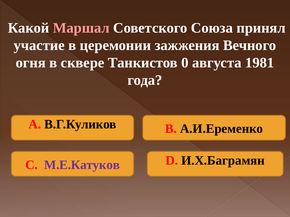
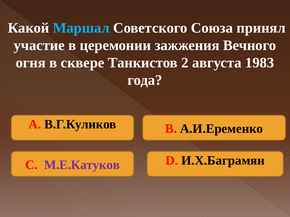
Маршал colour: pink -> light blue (81, 28)
0: 0 -> 2 (185, 63)
1981: 1981 -> 1983 (260, 63)
